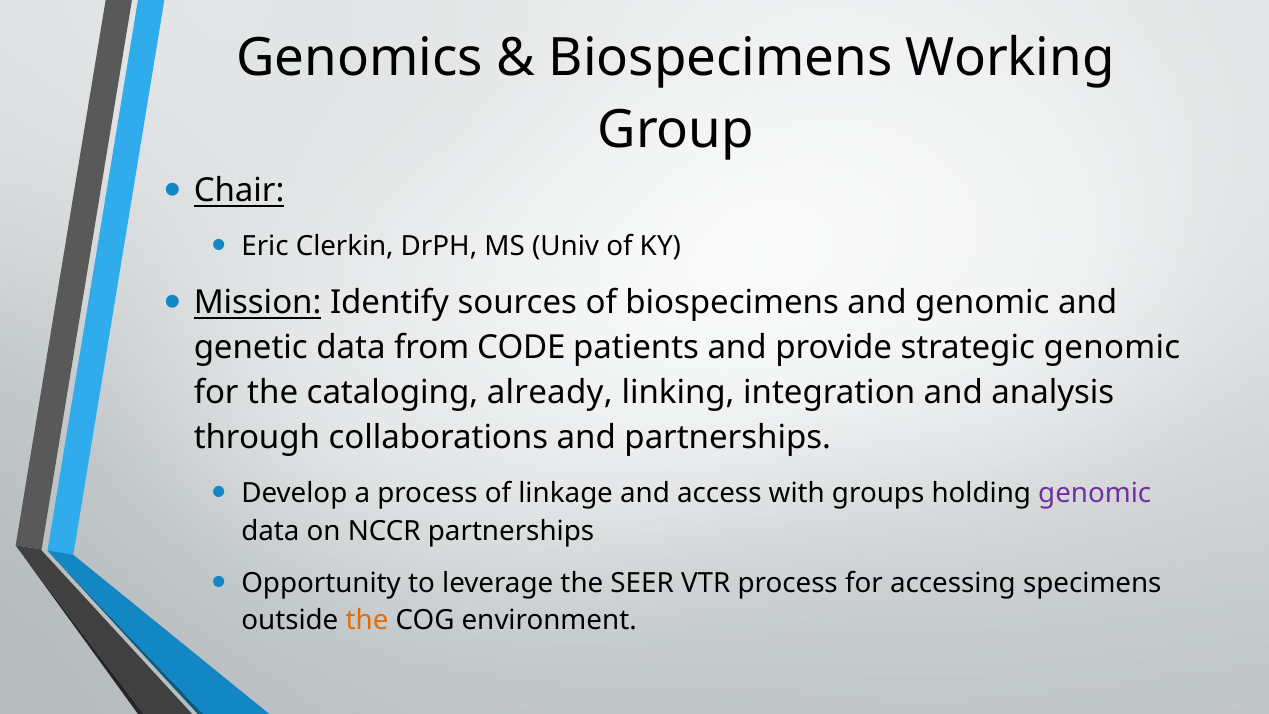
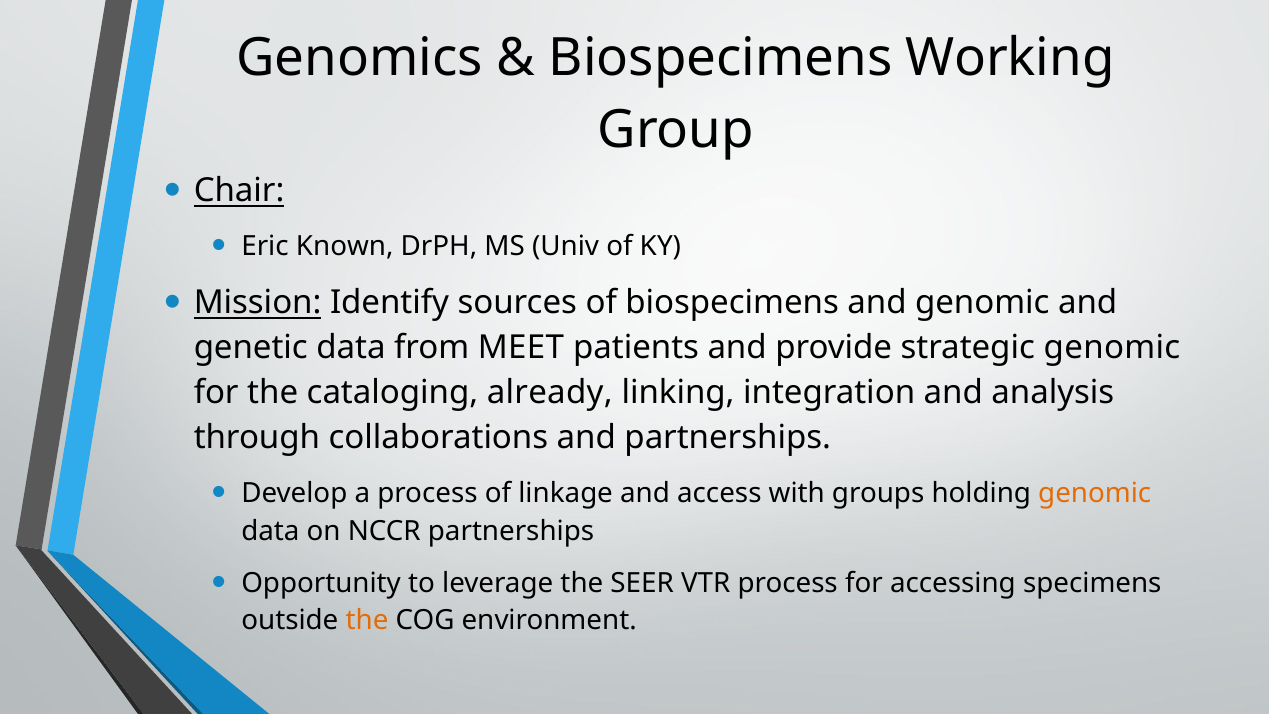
Clerkin: Clerkin -> Known (345, 246)
CODE: CODE -> MEET (521, 348)
genomic colour: purple -> orange (1095, 493)
